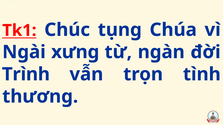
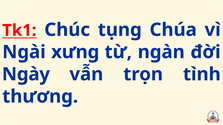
Trình: Trình -> Ngày (26, 75)
